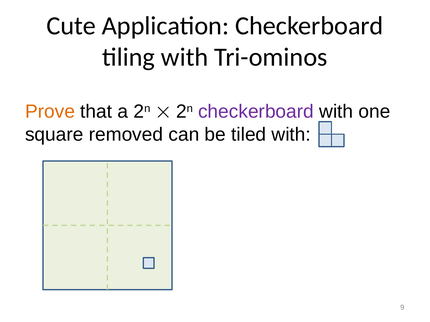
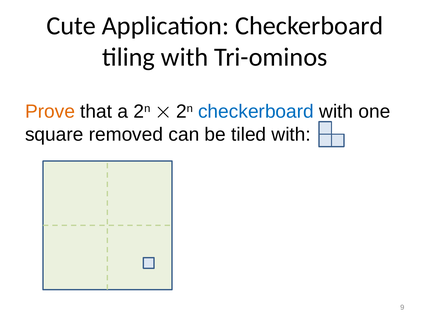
checkerboard colour: purple -> blue (256, 112)
